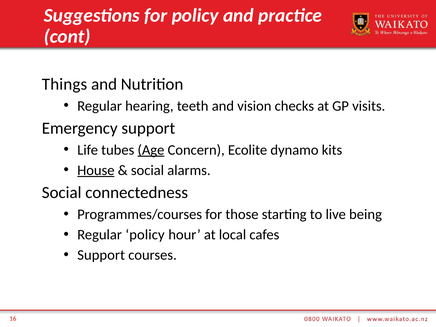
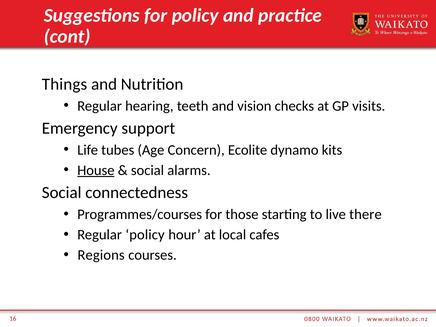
Age underline: present -> none (151, 150)
being: being -> there (365, 214)
Support: Support -> Regions (101, 255)
